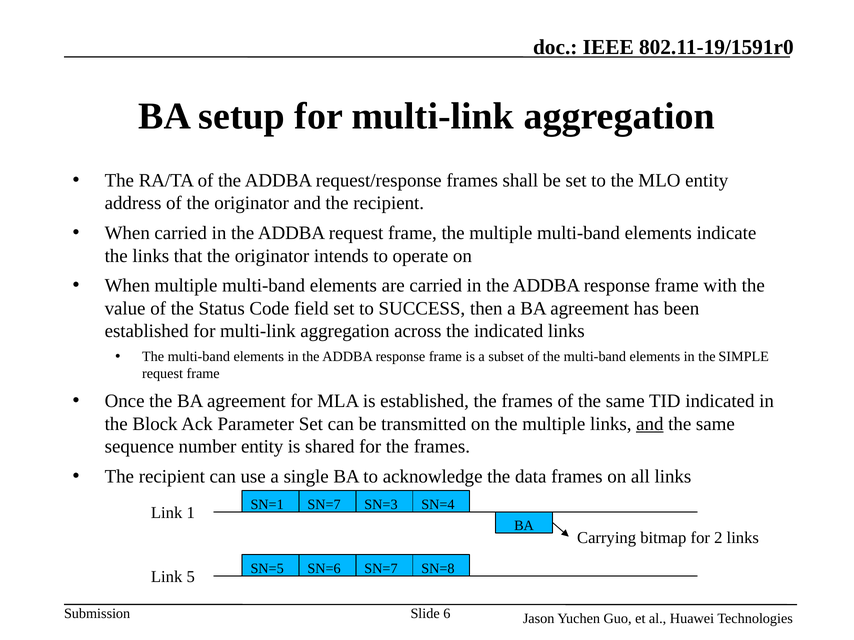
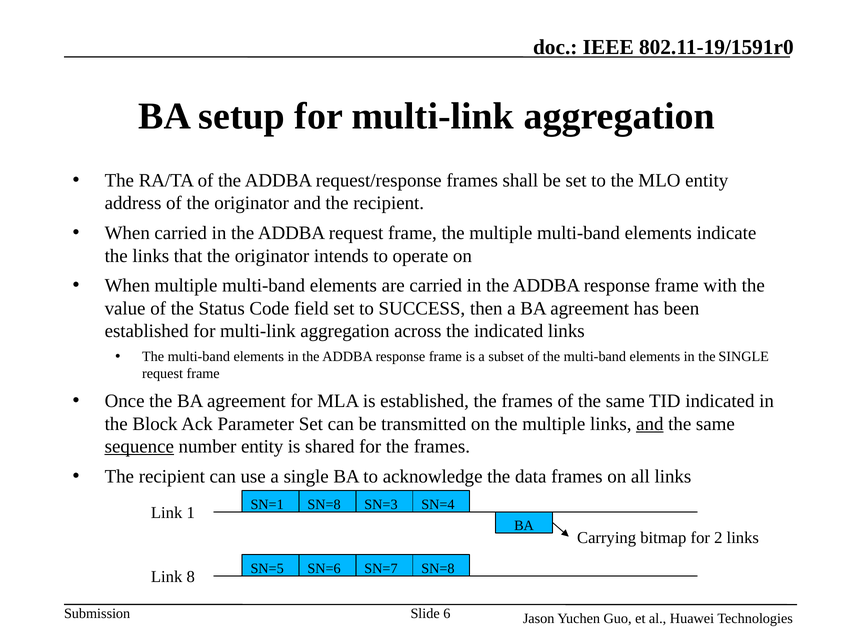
the SIMPLE: SIMPLE -> SINGLE (744, 357)
sequence underline: none -> present (139, 447)
SN=1 SN=7: SN=7 -> SN=8 (324, 505)
5: 5 -> 8 (191, 577)
